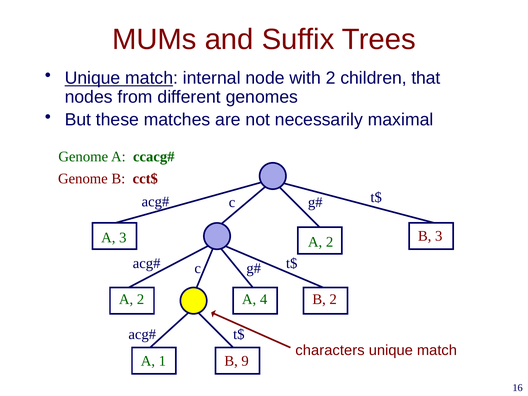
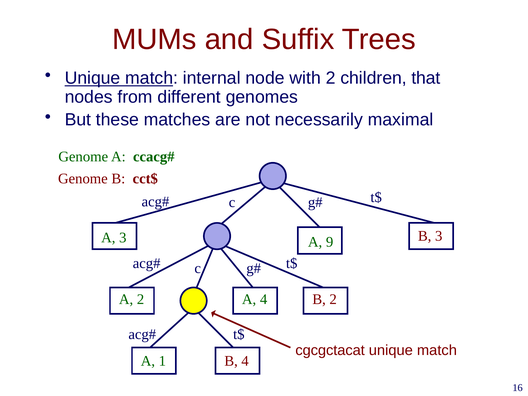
2: 2 -> 9 (330, 242)
characters: characters -> cgcgctacat (330, 350)
B 9: 9 -> 4 (245, 361)
